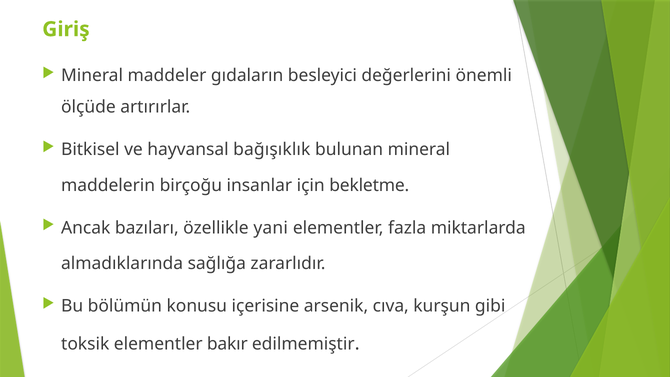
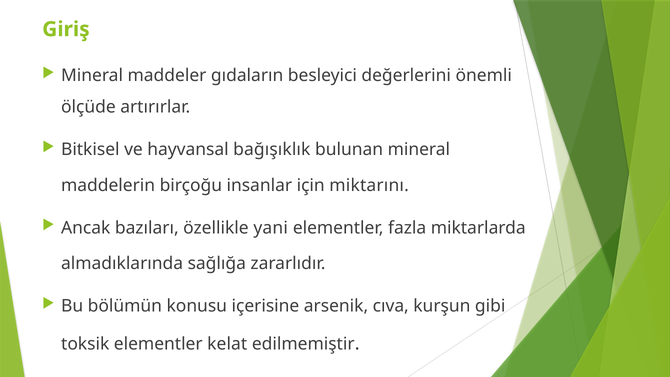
bekletme: bekletme -> miktarını (369, 185)
bakır: bakır -> kelat (227, 344)
